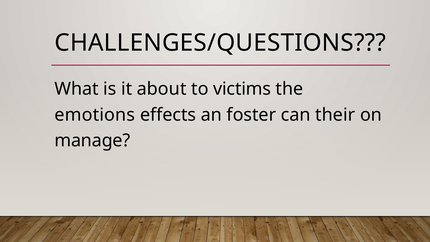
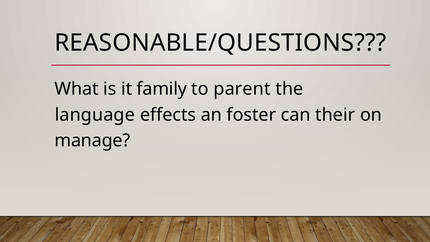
CHALLENGES/QUESTIONS: CHALLENGES/QUESTIONS -> REASONABLE/QUESTIONS (220, 43)
about: about -> family (162, 89)
victims: victims -> parent (242, 89)
emotions: emotions -> language (95, 115)
